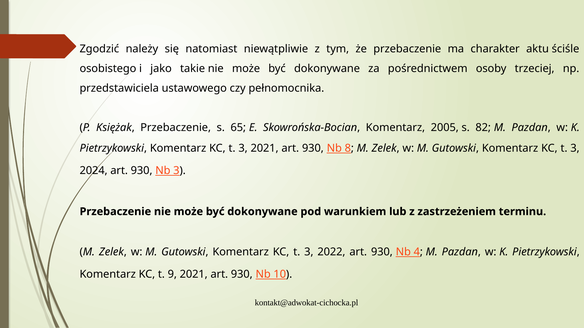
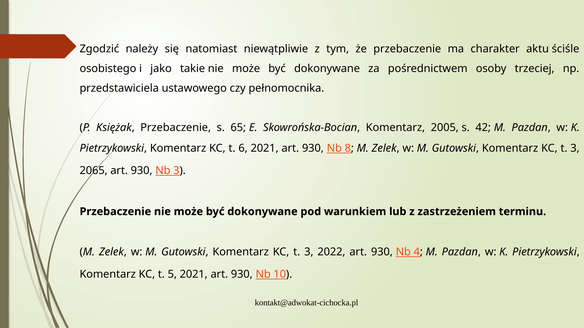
82: 82 -> 42 (483, 128)
3: 3 -> 6 (243, 148)
2024: 2024 -> 2065 (94, 171)
9: 9 -> 5 (172, 275)
